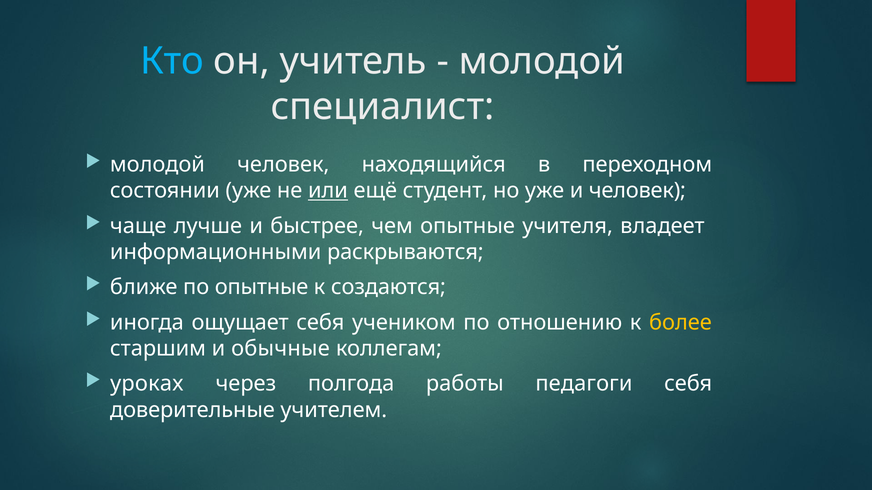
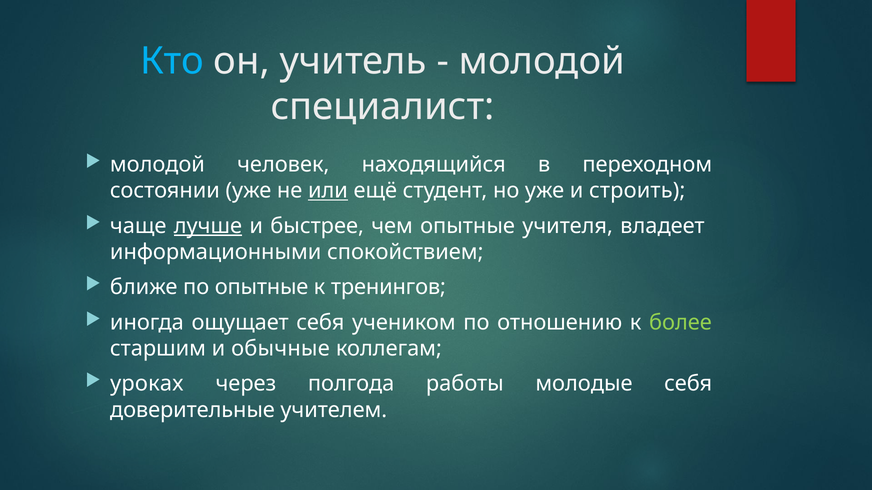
и человек: человек -> строить (637, 191)
лучше underline: none -> present (208, 226)
раскрываются: раскрываются -> спокойствием (405, 252)
создаются: создаются -> тренингов (388, 288)
более colour: yellow -> light green (680, 323)
педагоги: педагоги -> молодые (584, 384)
